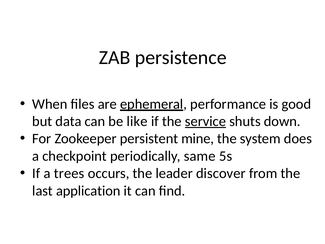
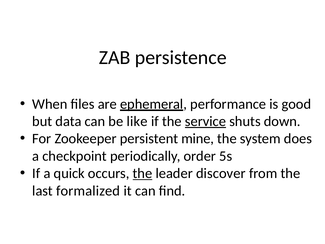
same: same -> order (200, 156)
trees: trees -> quick (69, 173)
the underline: none -> present (142, 173)
application: application -> formalized (88, 191)
